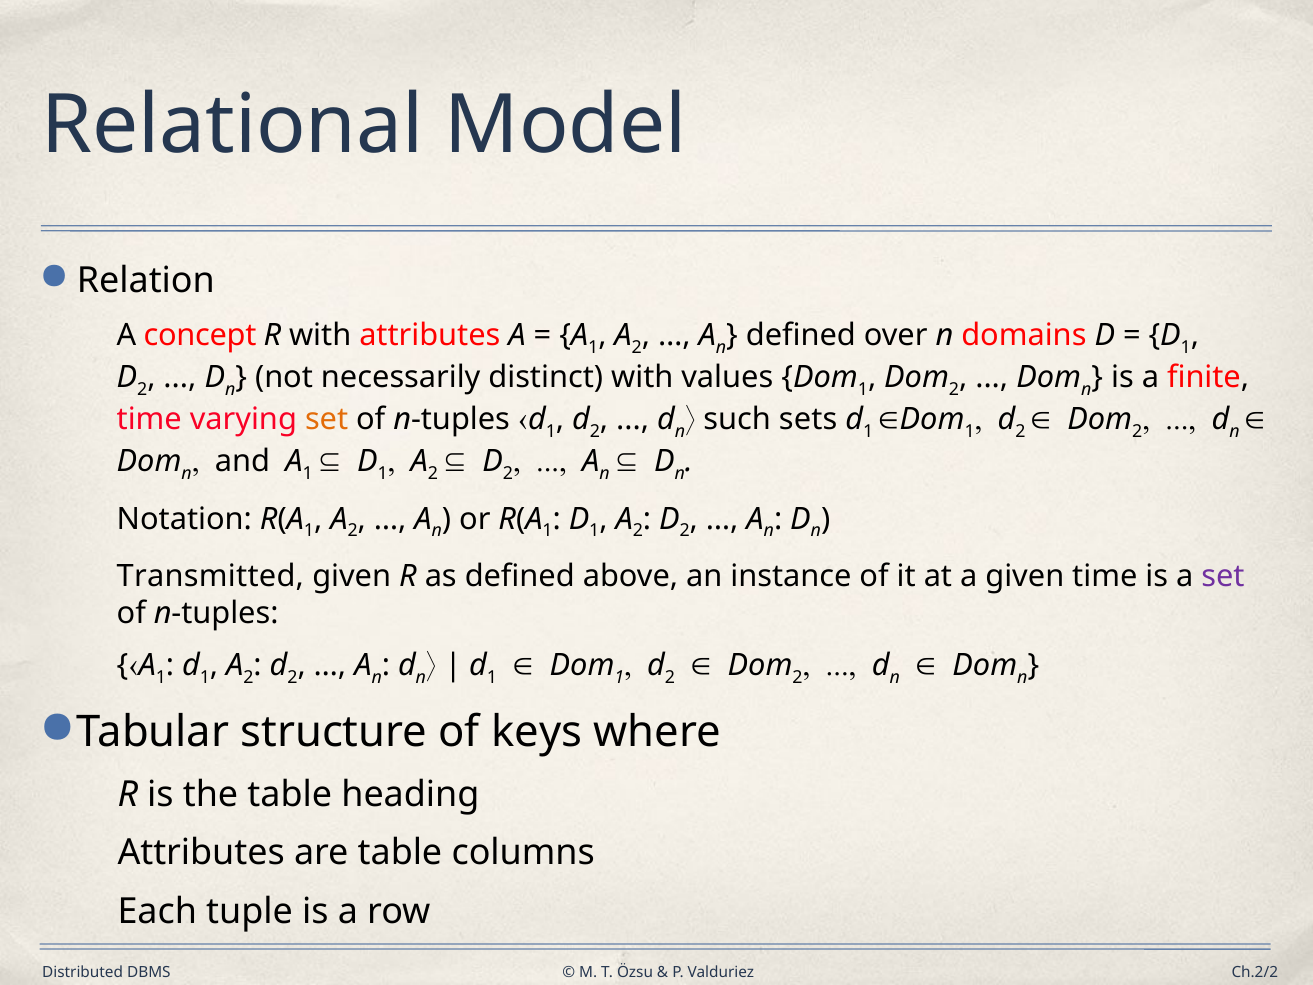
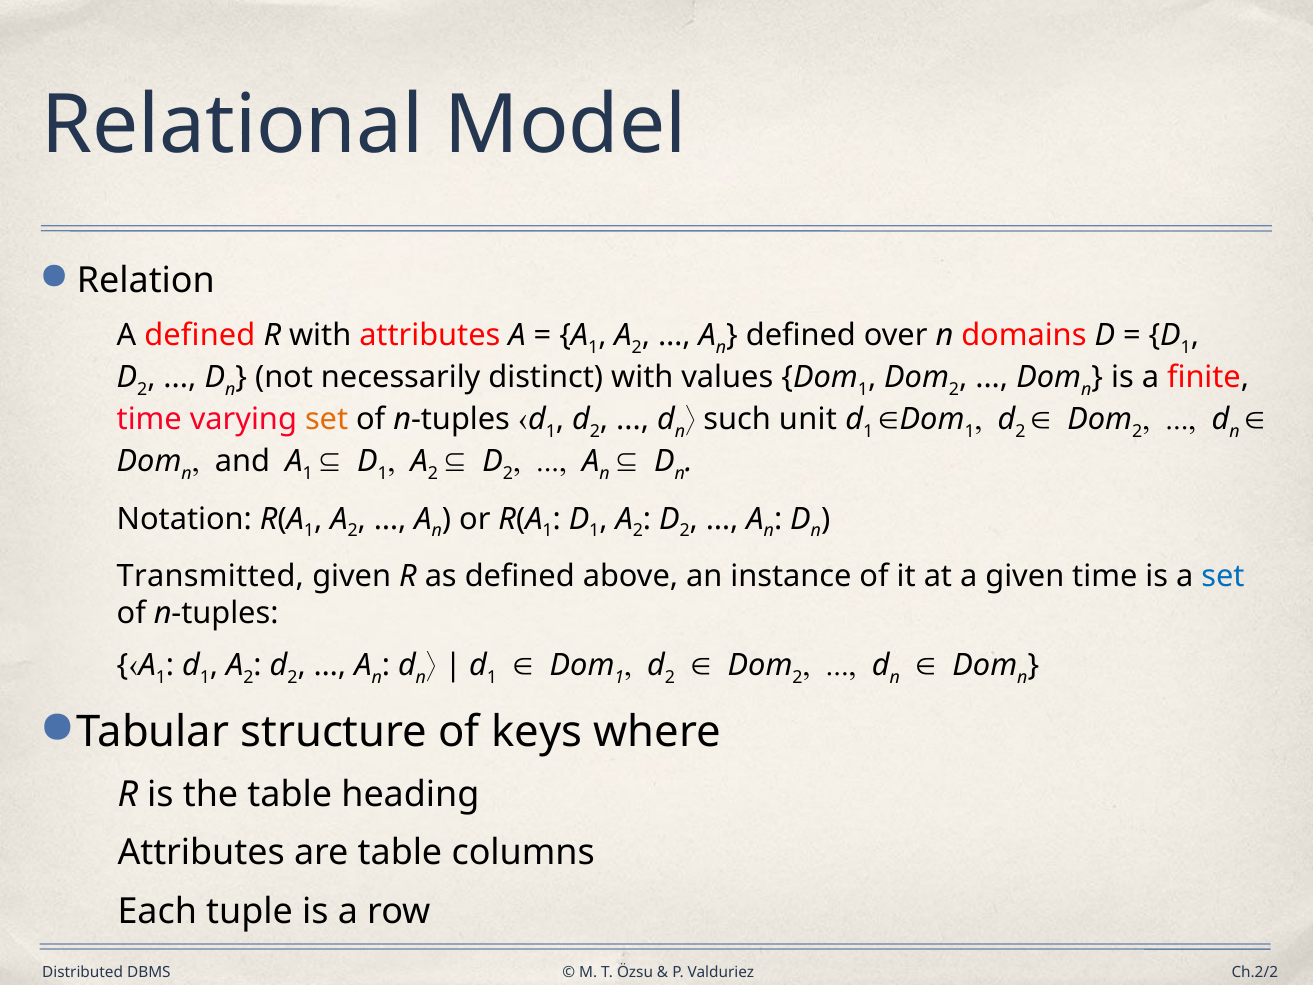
concept: concept -> defined (200, 336)
sets: sets -> unit (808, 420)
set colour: purple -> blue (1223, 576)
